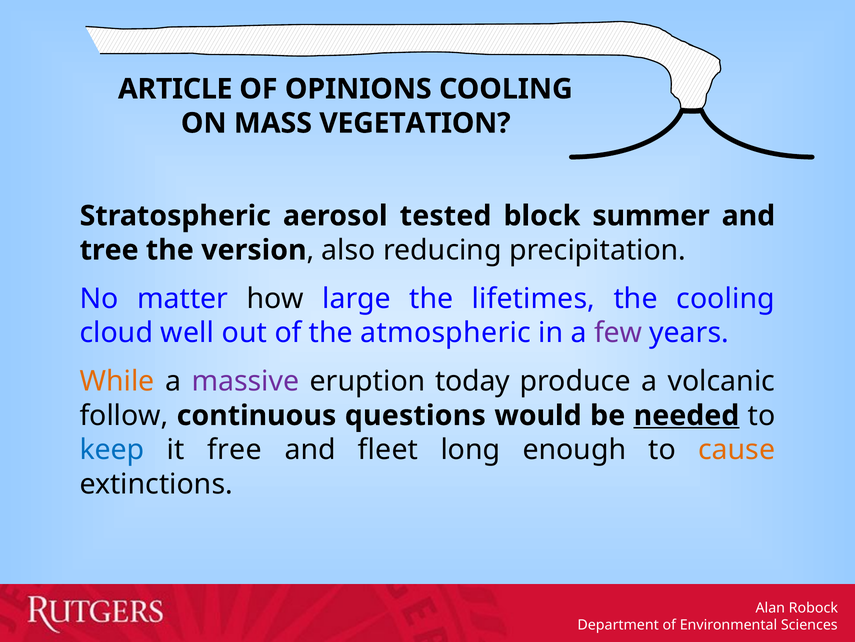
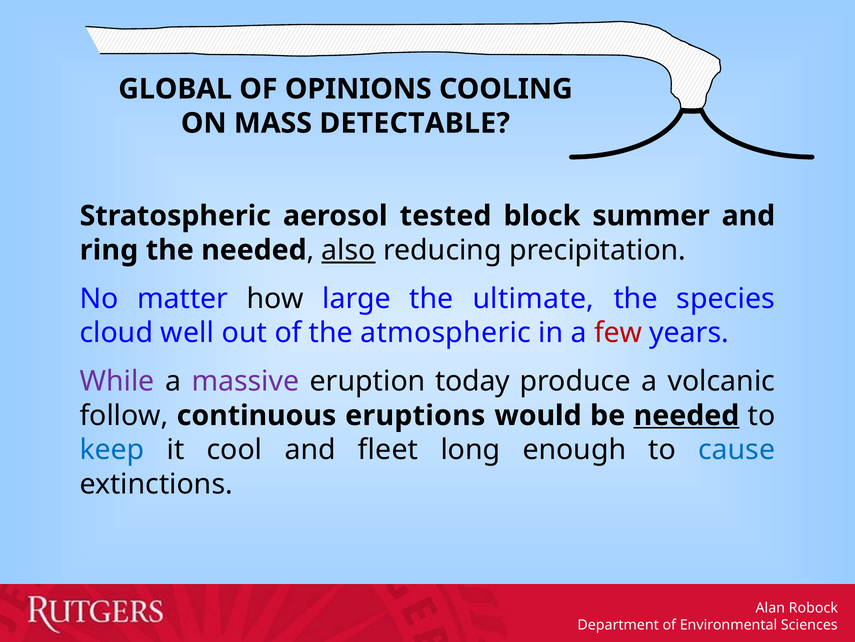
ARTICLE: ARTICLE -> GLOBAL (175, 89)
VEGETATION: VEGETATION -> DETECTABLE (415, 123)
tree: tree -> ring (109, 250)
the version: version -> needed (254, 250)
also underline: none -> present (349, 250)
lifetimes: lifetimes -> ultimate (533, 298)
the cooling: cooling -> species (726, 298)
few colour: purple -> red (618, 332)
While colour: orange -> purple (117, 381)
questions: questions -> eruptions (415, 415)
free: free -> cool (234, 449)
cause colour: orange -> blue (737, 449)
